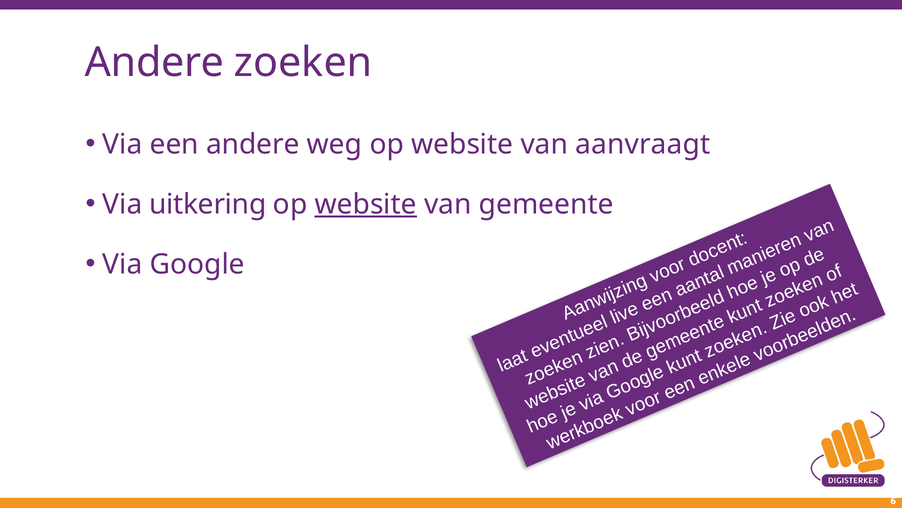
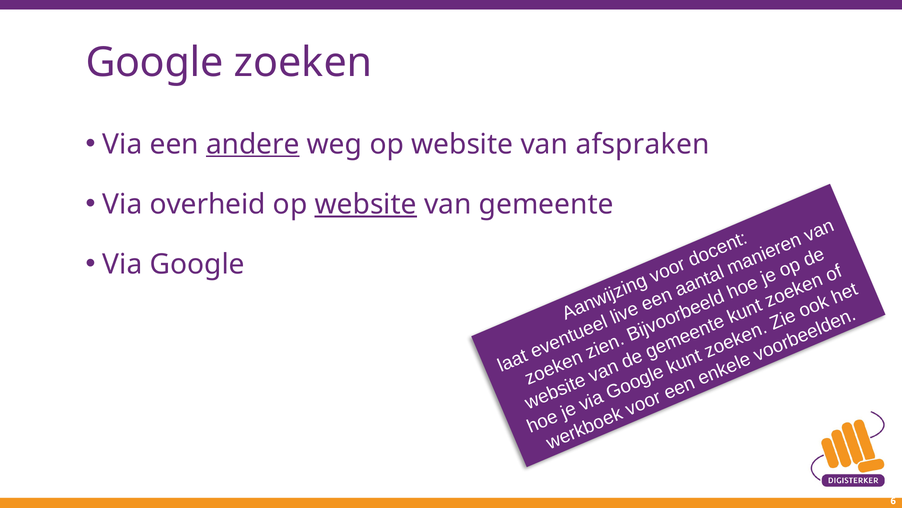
Andere: Andere -> Google (154, 62)
andere underline: none -> present (253, 144)
aanvraagt: aanvraagt -> afspraken (643, 144)
uitkering: uitkering -> overheid (208, 204)
